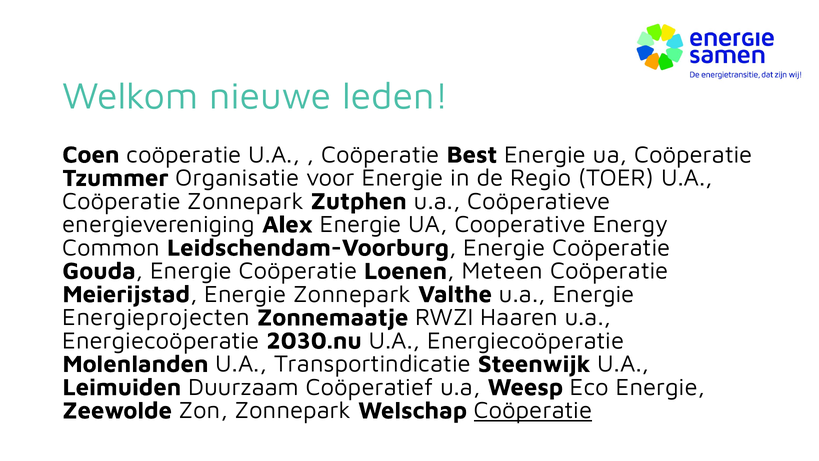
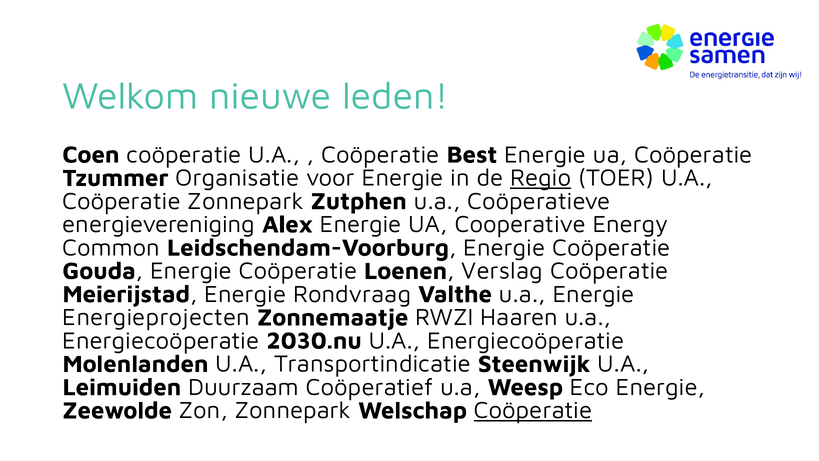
Regio underline: none -> present (541, 178)
Meteen: Meteen -> Verslag (502, 271)
Energie Zonnepark: Zonnepark -> Rondvraag (352, 294)
